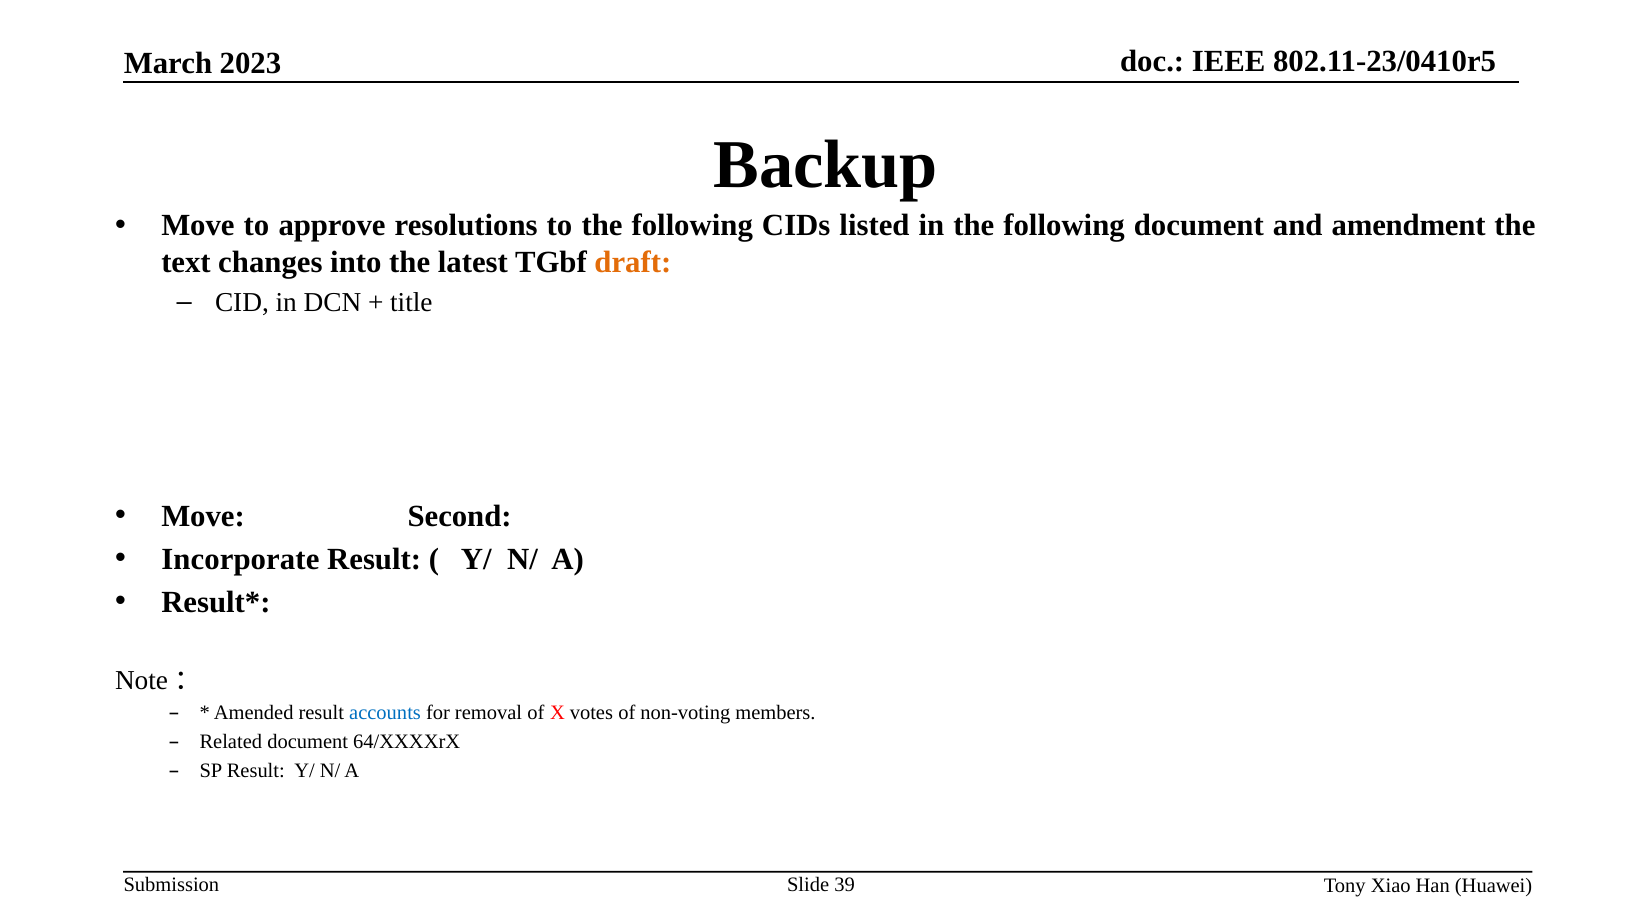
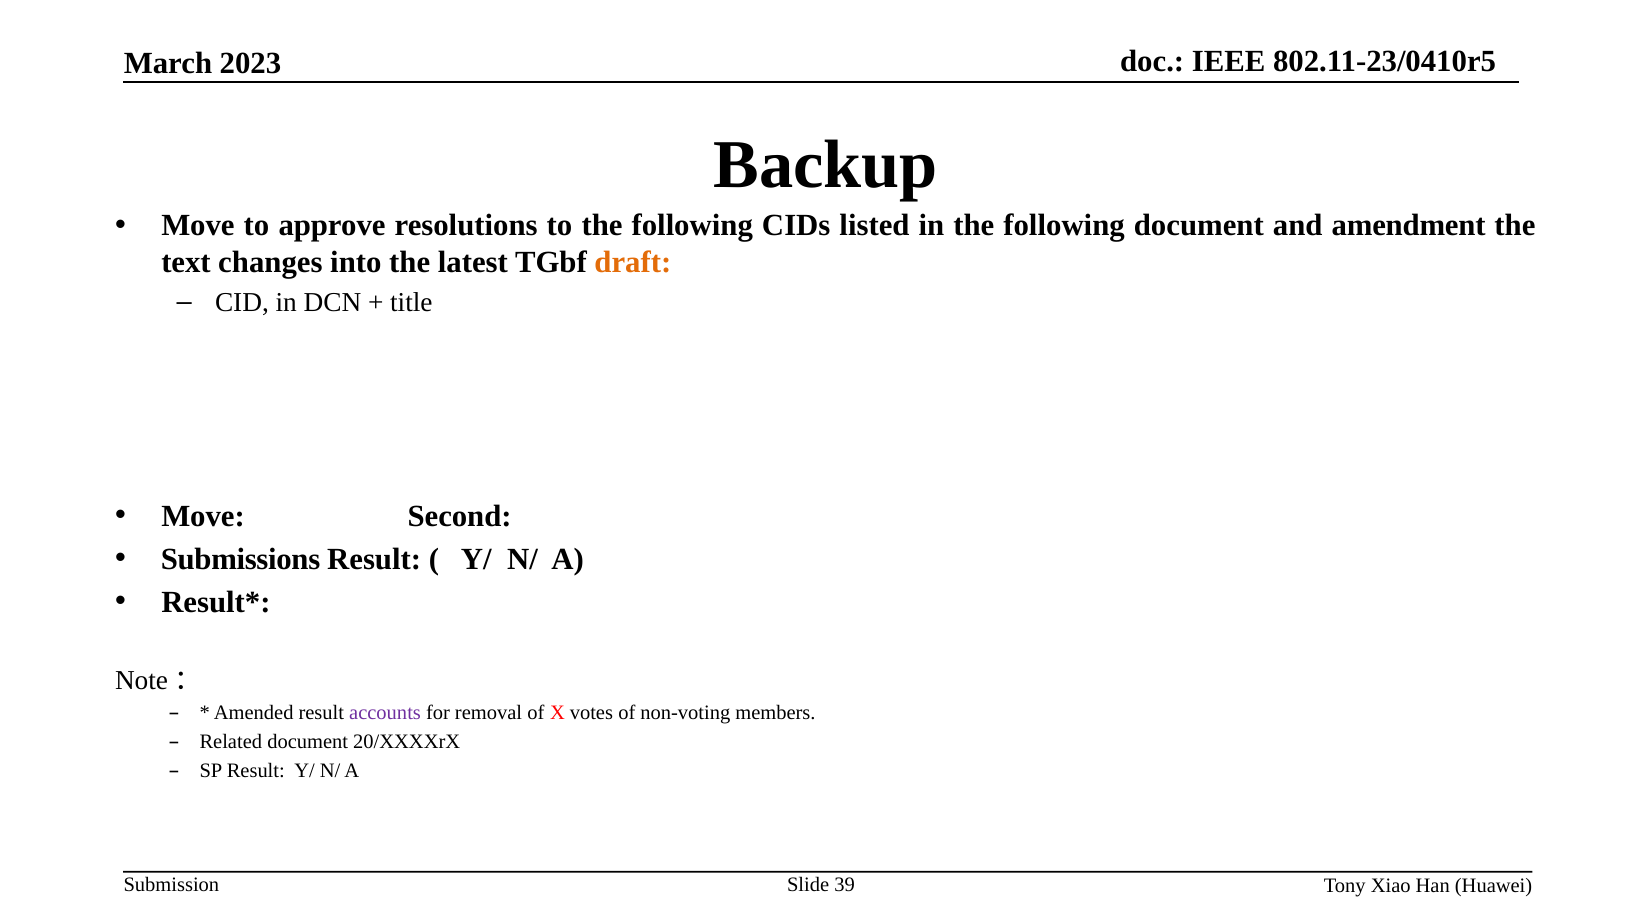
Incorporate: Incorporate -> Submissions (241, 560)
accounts colour: blue -> purple (385, 714)
64/XXXXrX: 64/XXXXrX -> 20/XXXXrX (407, 742)
